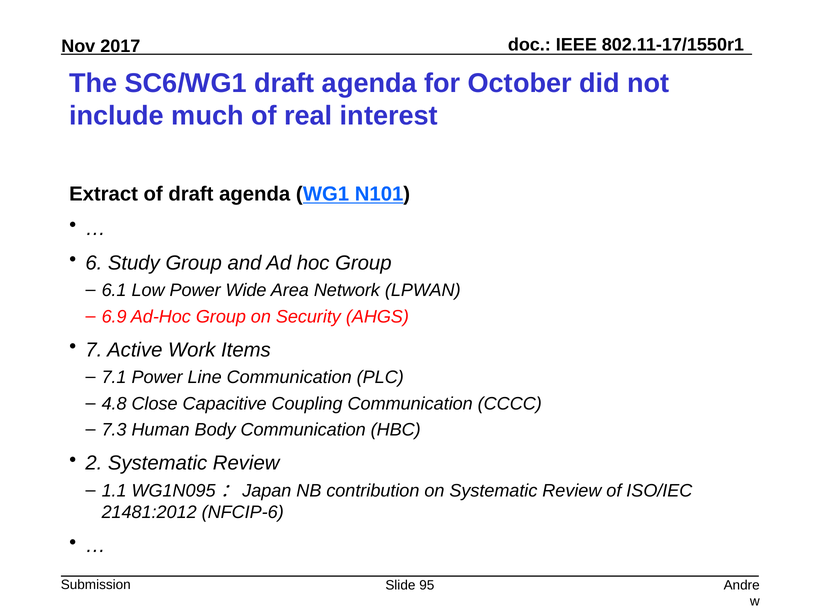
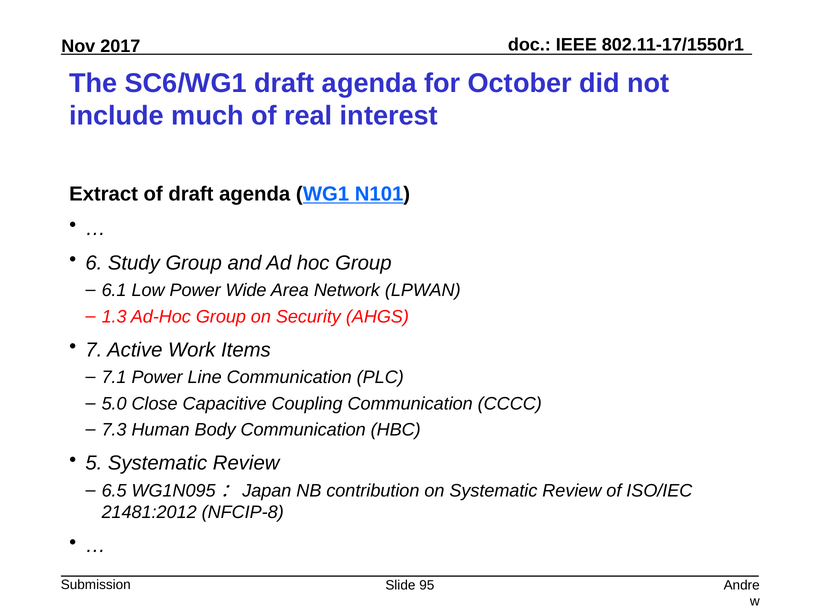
6.9: 6.9 -> 1.3 (114, 317)
4.8: 4.8 -> 5.0 (114, 403)
2: 2 -> 5 (94, 463)
1.1: 1.1 -> 6.5 (114, 490)
NFCIP-6: NFCIP-6 -> NFCIP-8 (243, 512)
